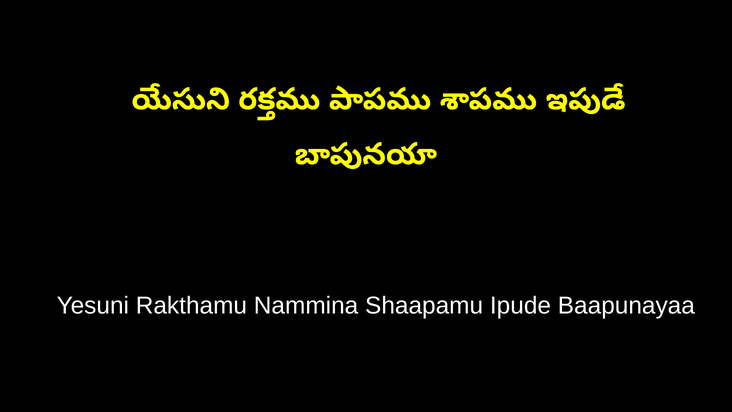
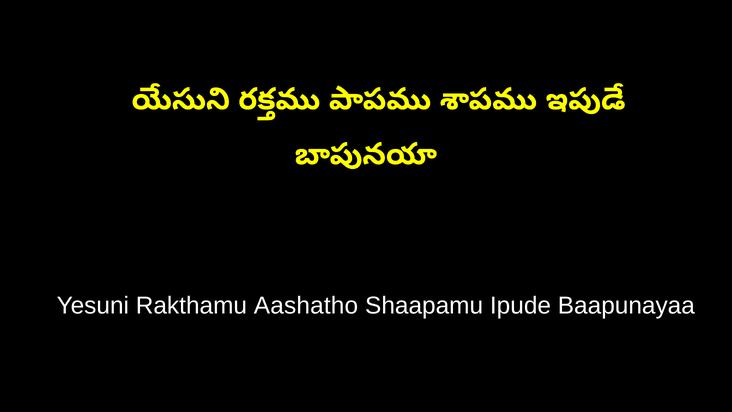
Nammina: Nammina -> Aashatho (306, 305)
